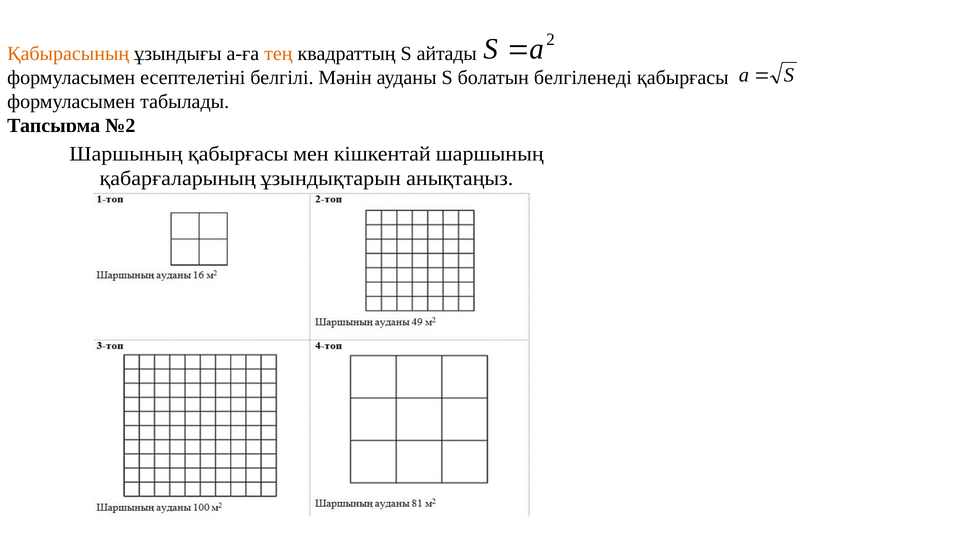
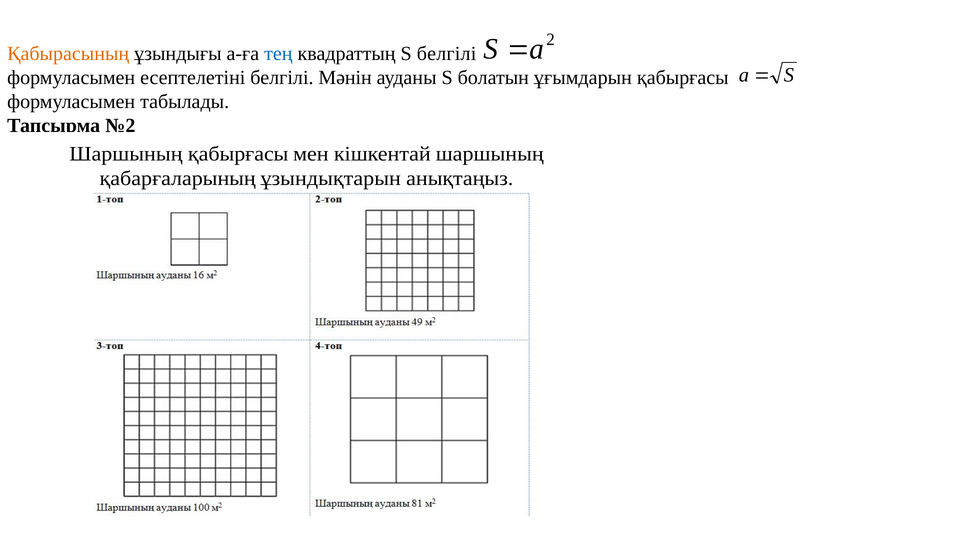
тең colour: orange -> blue (278, 53)
S айтады: айтады -> белгілі (447, 53)
белгіленеді: белгіленеді -> ұғымдарын (583, 77)
